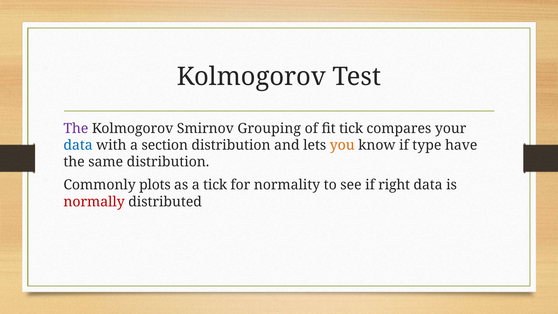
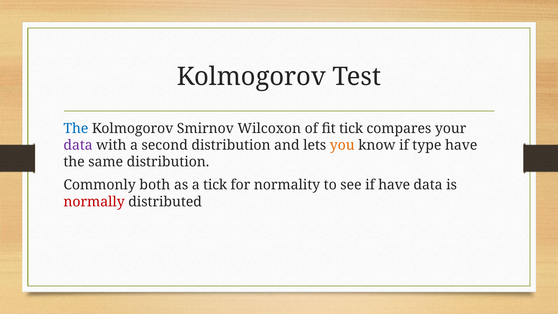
The colour: purple -> blue (76, 128)
Grouping: Grouping -> Wilcoxon (269, 128)
data colour: blue -> purple (78, 145)
section: section -> second (165, 145)
plots: plots -> both (155, 185)
if right: right -> have (394, 185)
